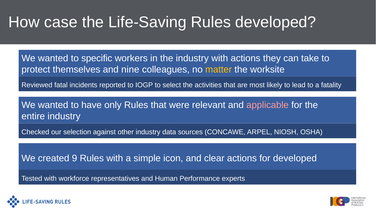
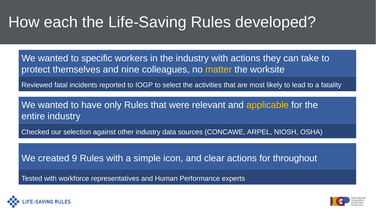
case: case -> each (61, 22)
applicable colour: pink -> yellow (268, 105)
for developed: developed -> throughout (295, 159)
